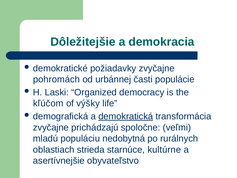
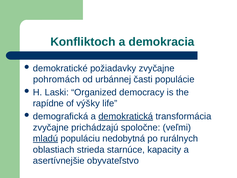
Dôležitejšie: Dôležitejšie -> Konfliktoch (83, 42)
kľúčom: kľúčom -> rapídne (48, 103)
mladú underline: none -> present (46, 138)
kultúrne: kultúrne -> kapacity (164, 149)
